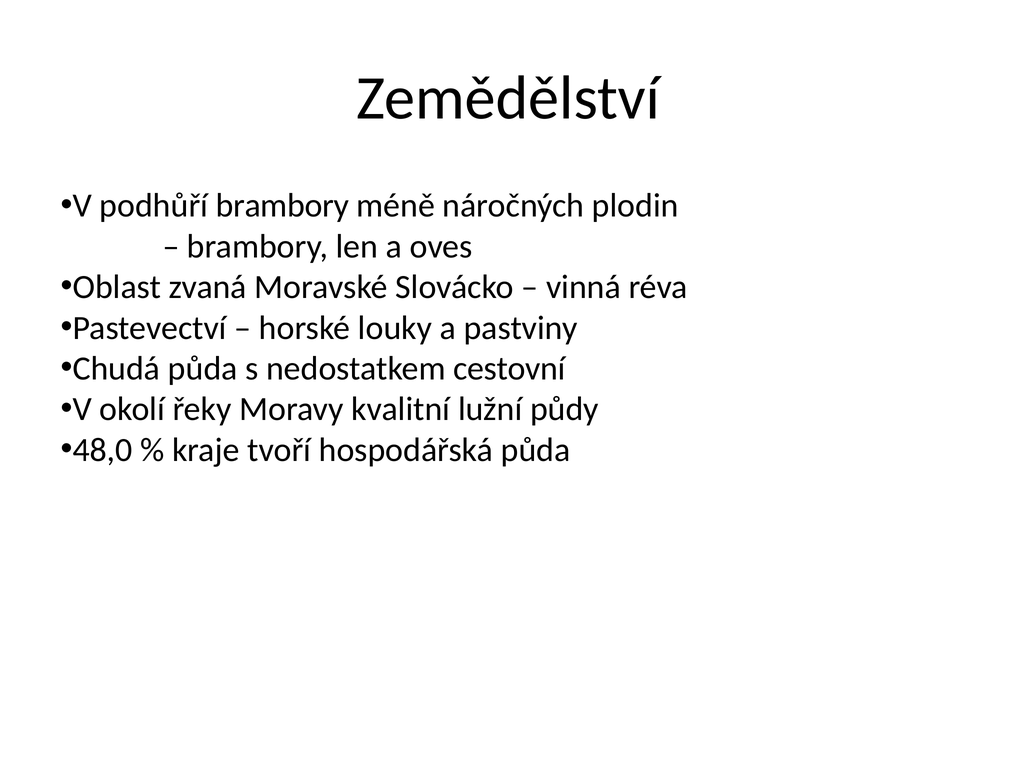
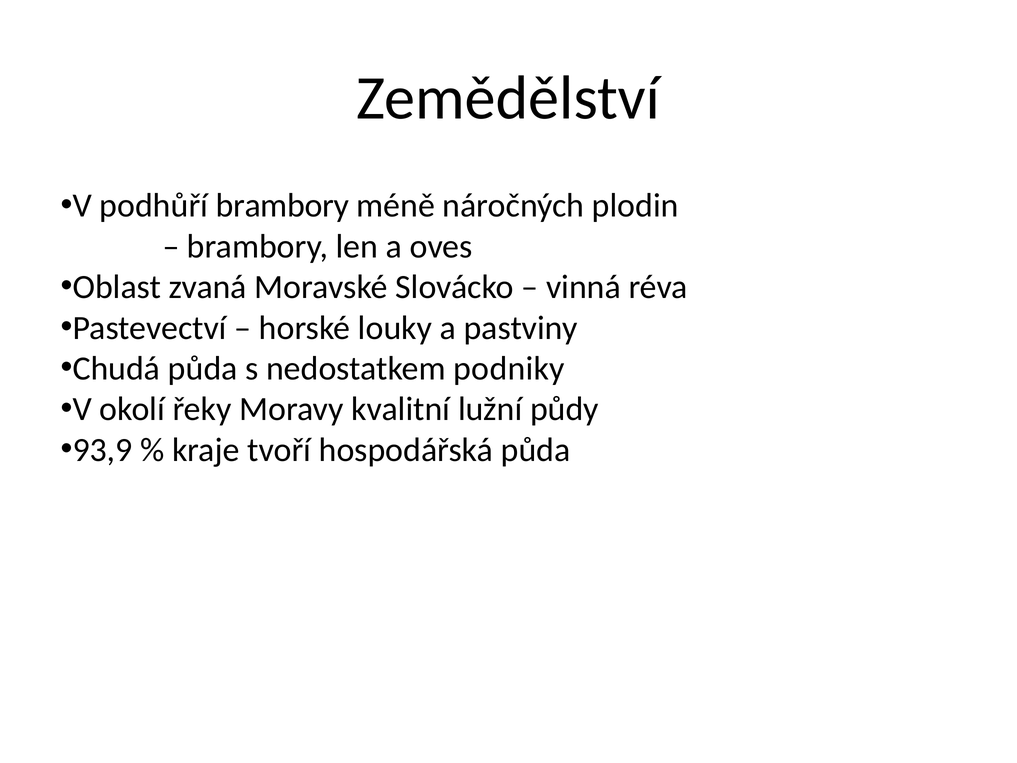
cestovní: cestovní -> podniky (509, 368)
48,0: 48,0 -> 93,9 (103, 450)
